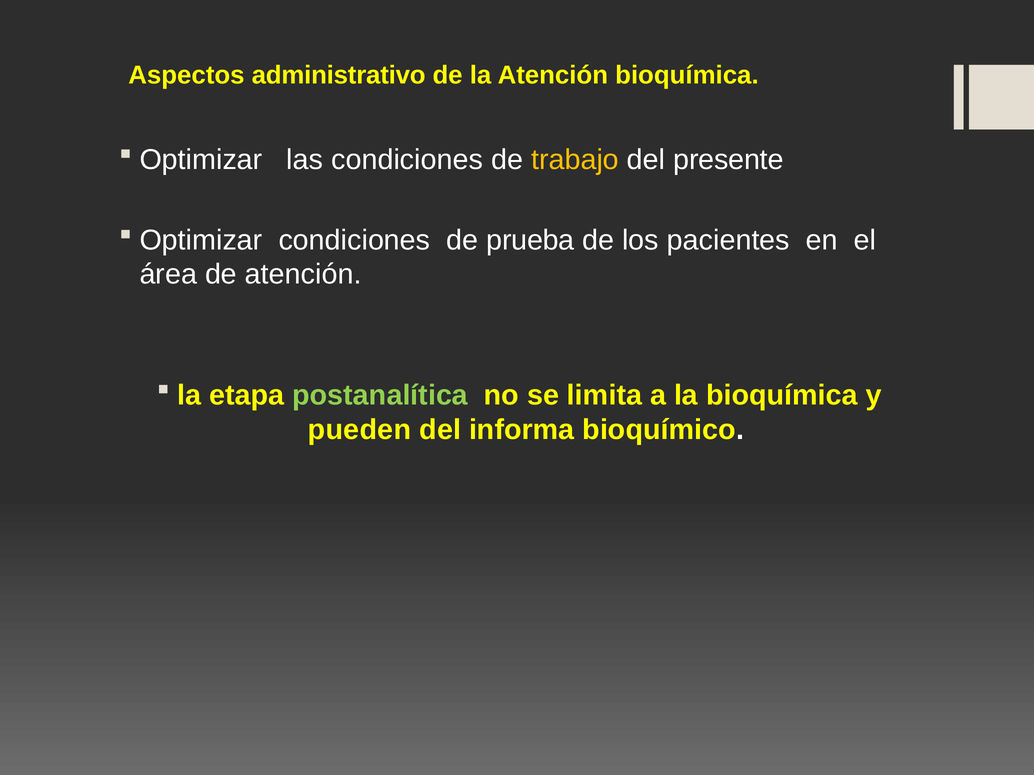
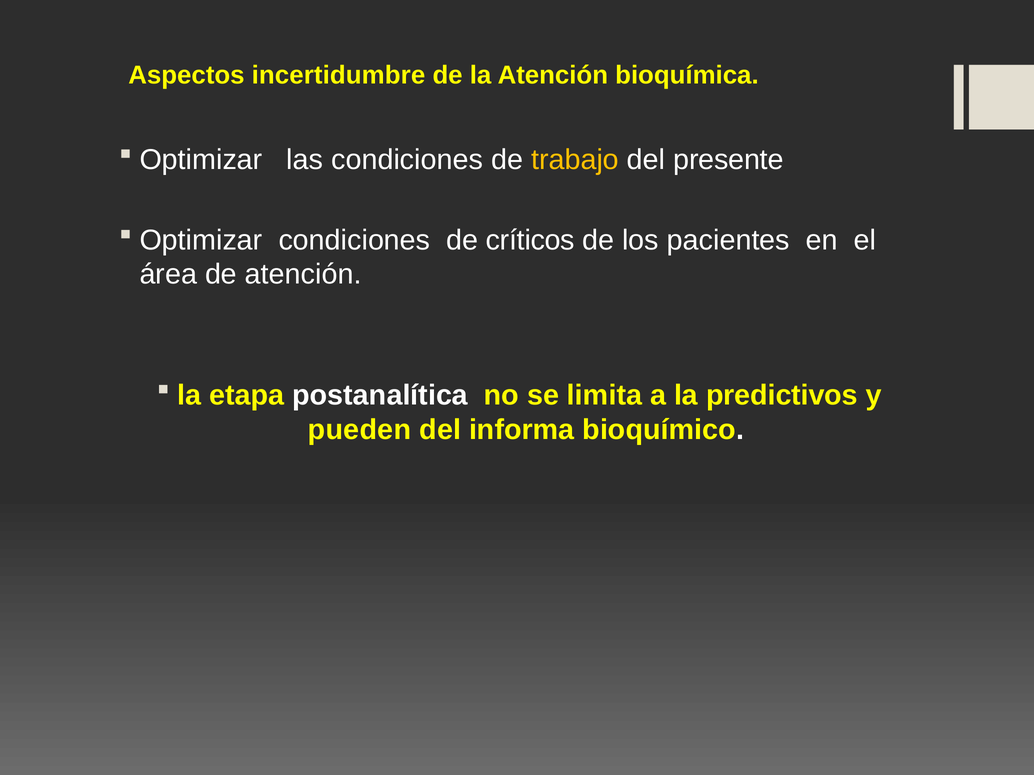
administrativo: administrativo -> incertidumbre (338, 75)
prueba: prueba -> críticos (530, 240)
postanalítica colour: light green -> white (380, 395)
la bioquímica: bioquímica -> predictivos (782, 395)
